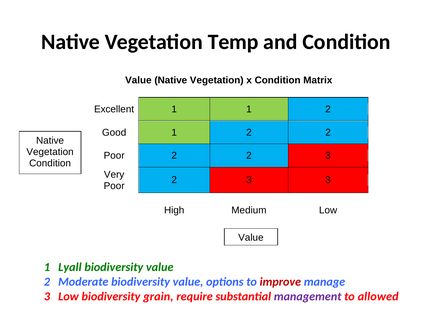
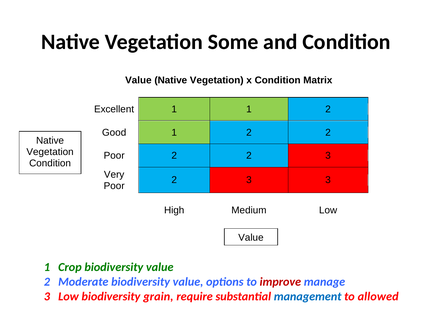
Temp: Temp -> Some (233, 42)
Lyall: Lyall -> Crop (70, 267)
management colour: purple -> blue (308, 296)
